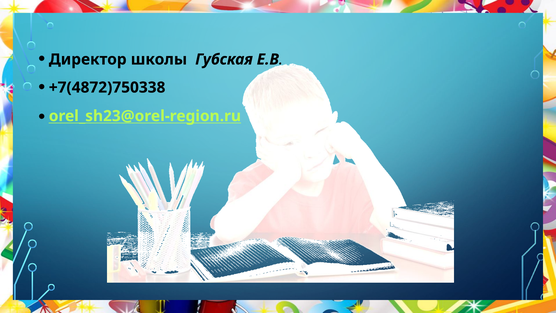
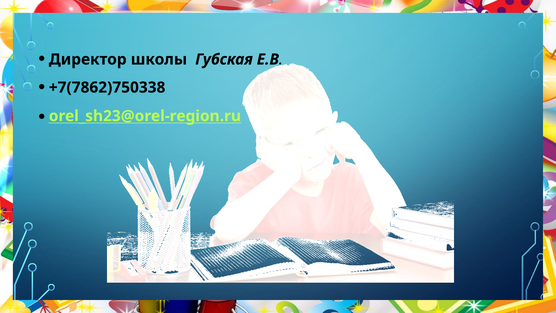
+7(4872)750338: +7(4872)750338 -> +7(7862)750338 (107, 87)
